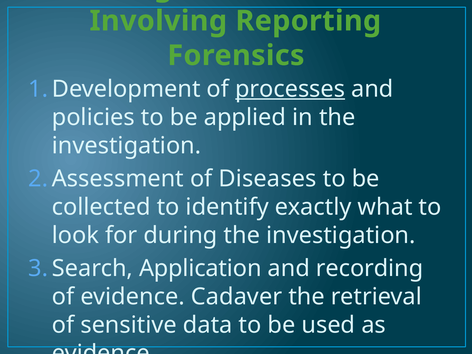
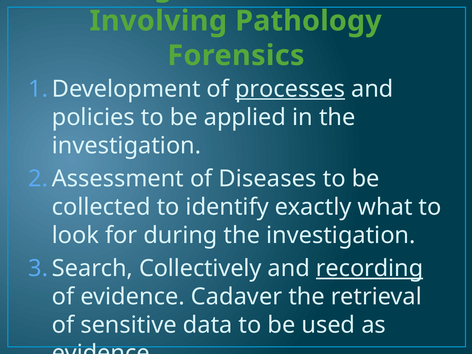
Reporting: Reporting -> Pathology (308, 21)
Application: Application -> Collectively (200, 268)
recording underline: none -> present (370, 268)
